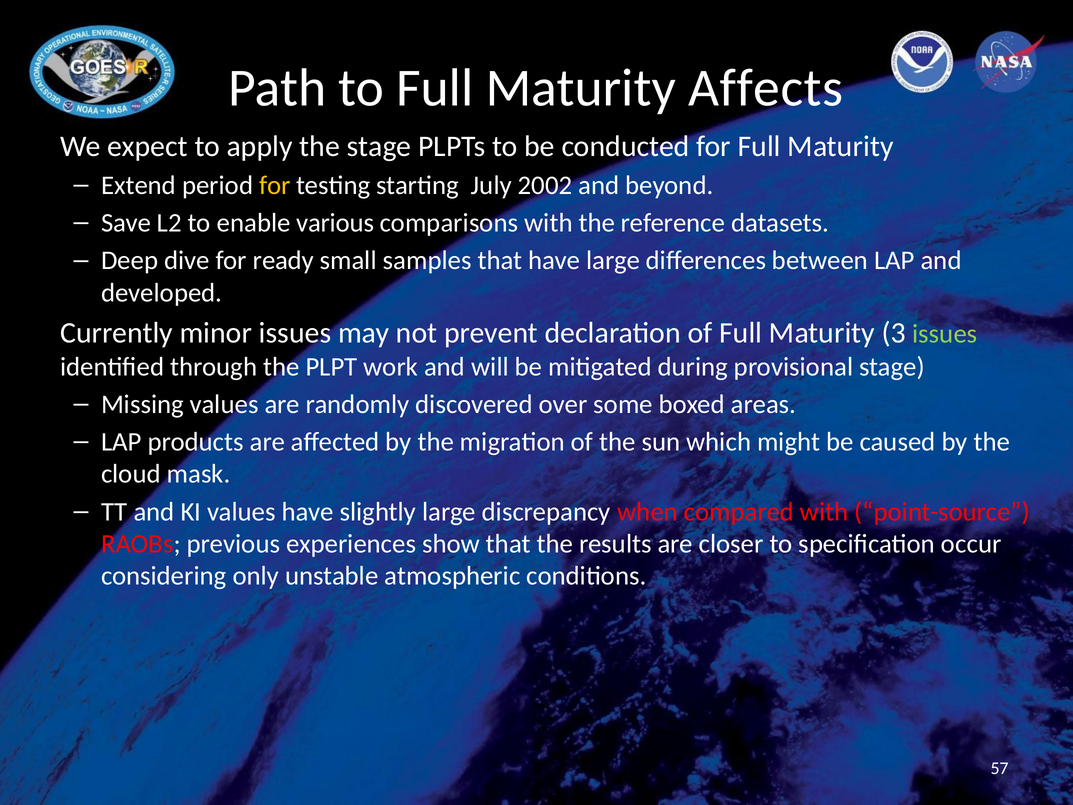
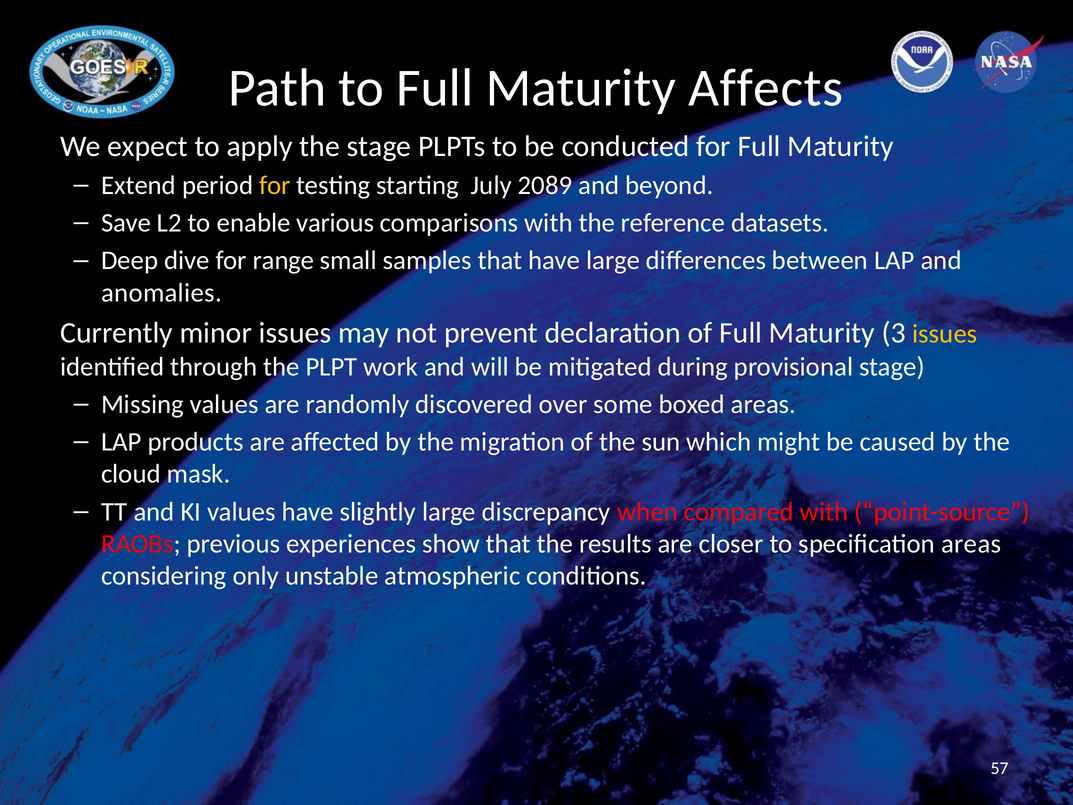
2002: 2002 -> 2089 (545, 185)
ready: ready -> range (283, 261)
developed: developed -> anomalies (161, 293)
issues colour: light green -> yellow (945, 334)
specification occur: occur -> areas (971, 544)
